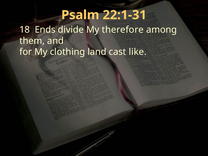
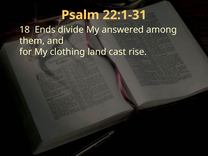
therefore: therefore -> answered (123, 30)
like: like -> rise (138, 52)
